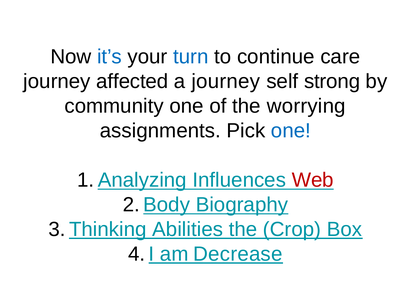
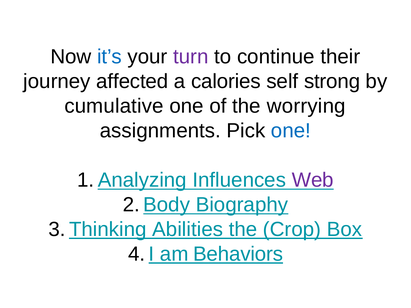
turn colour: blue -> purple (191, 57)
care: care -> their (340, 57)
a journey: journey -> calories (226, 82)
community: community -> cumulative (114, 106)
Web colour: red -> purple (313, 180)
Decrease: Decrease -> Behaviors (238, 254)
